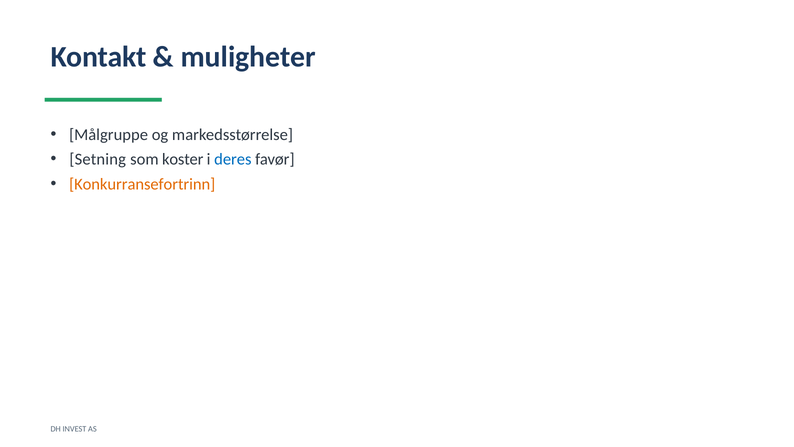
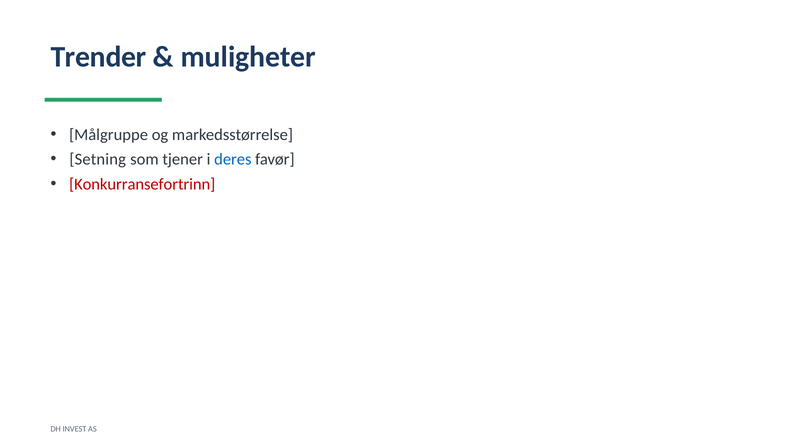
Kontakt: Kontakt -> Trender (98, 57)
koster: koster -> tjener (183, 159)
Konkurransefortrinn colour: orange -> red (142, 184)
